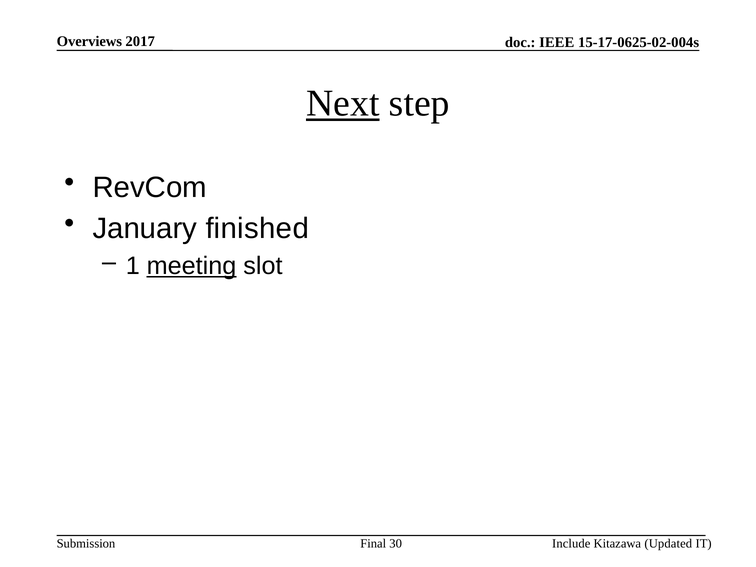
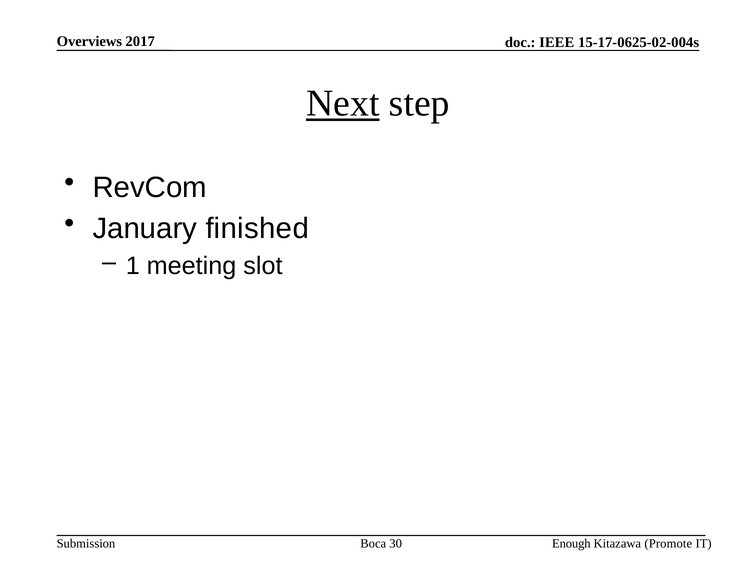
meeting underline: present -> none (192, 266)
Final: Final -> Boca (373, 544)
Include: Include -> Enough (571, 544)
Updated: Updated -> Promote (668, 544)
